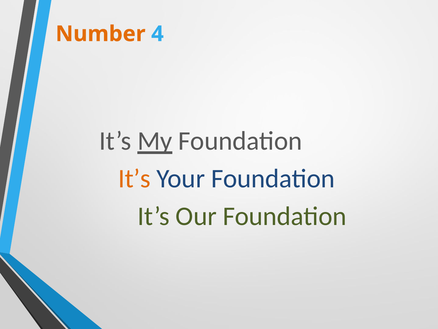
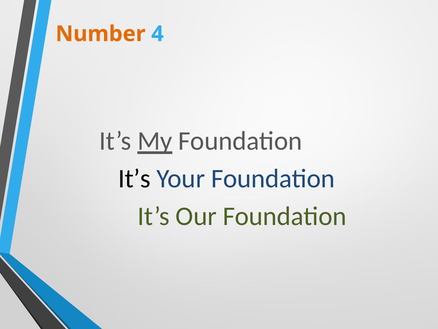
It’s colour: orange -> black (134, 178)
